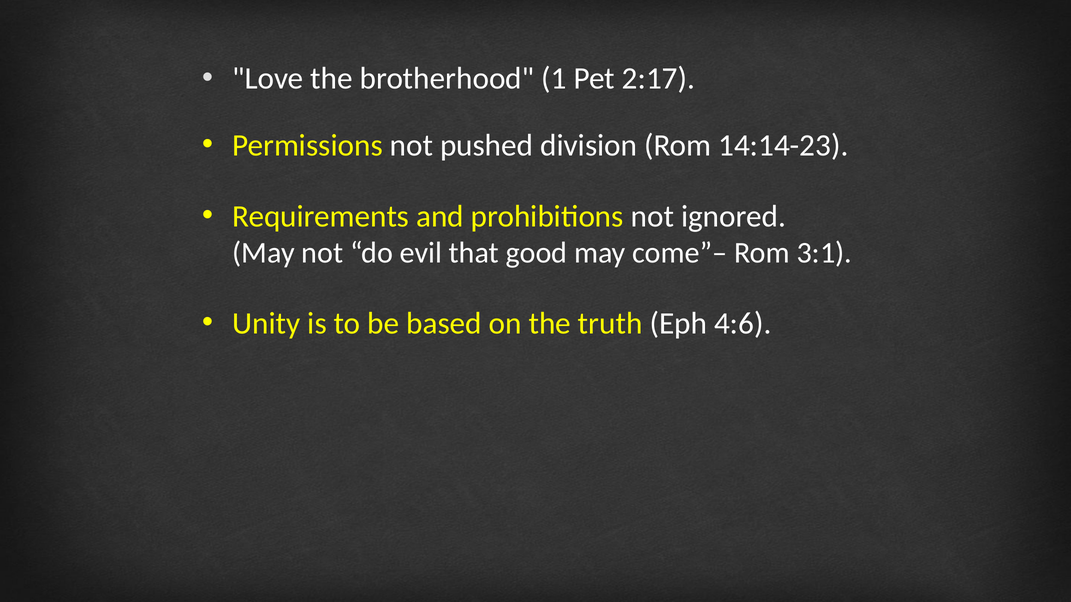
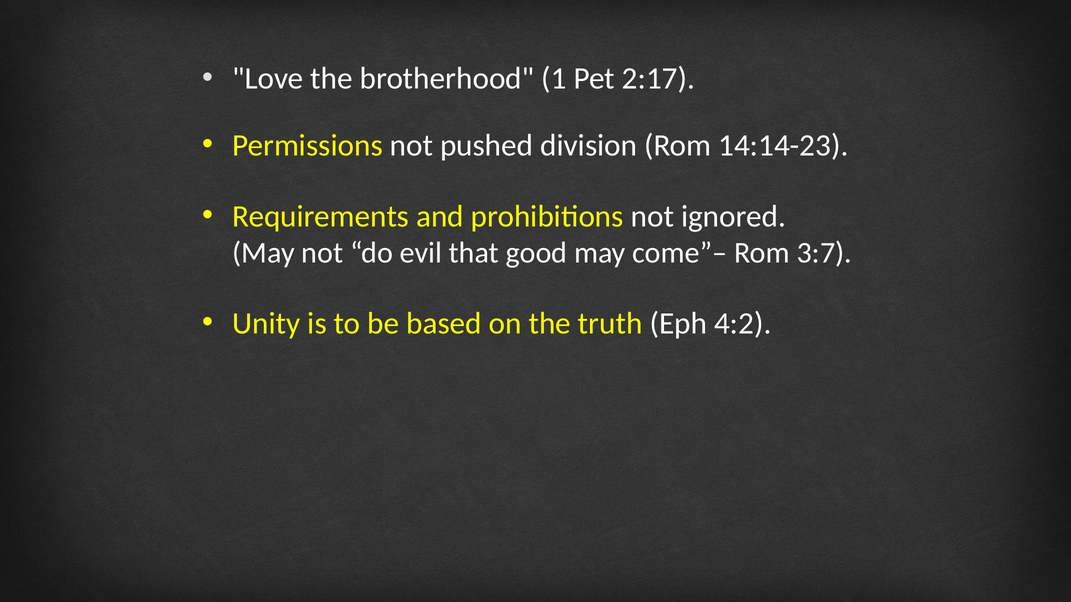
3:1: 3:1 -> 3:7 (824, 253)
4:6: 4:6 -> 4:2 (743, 324)
